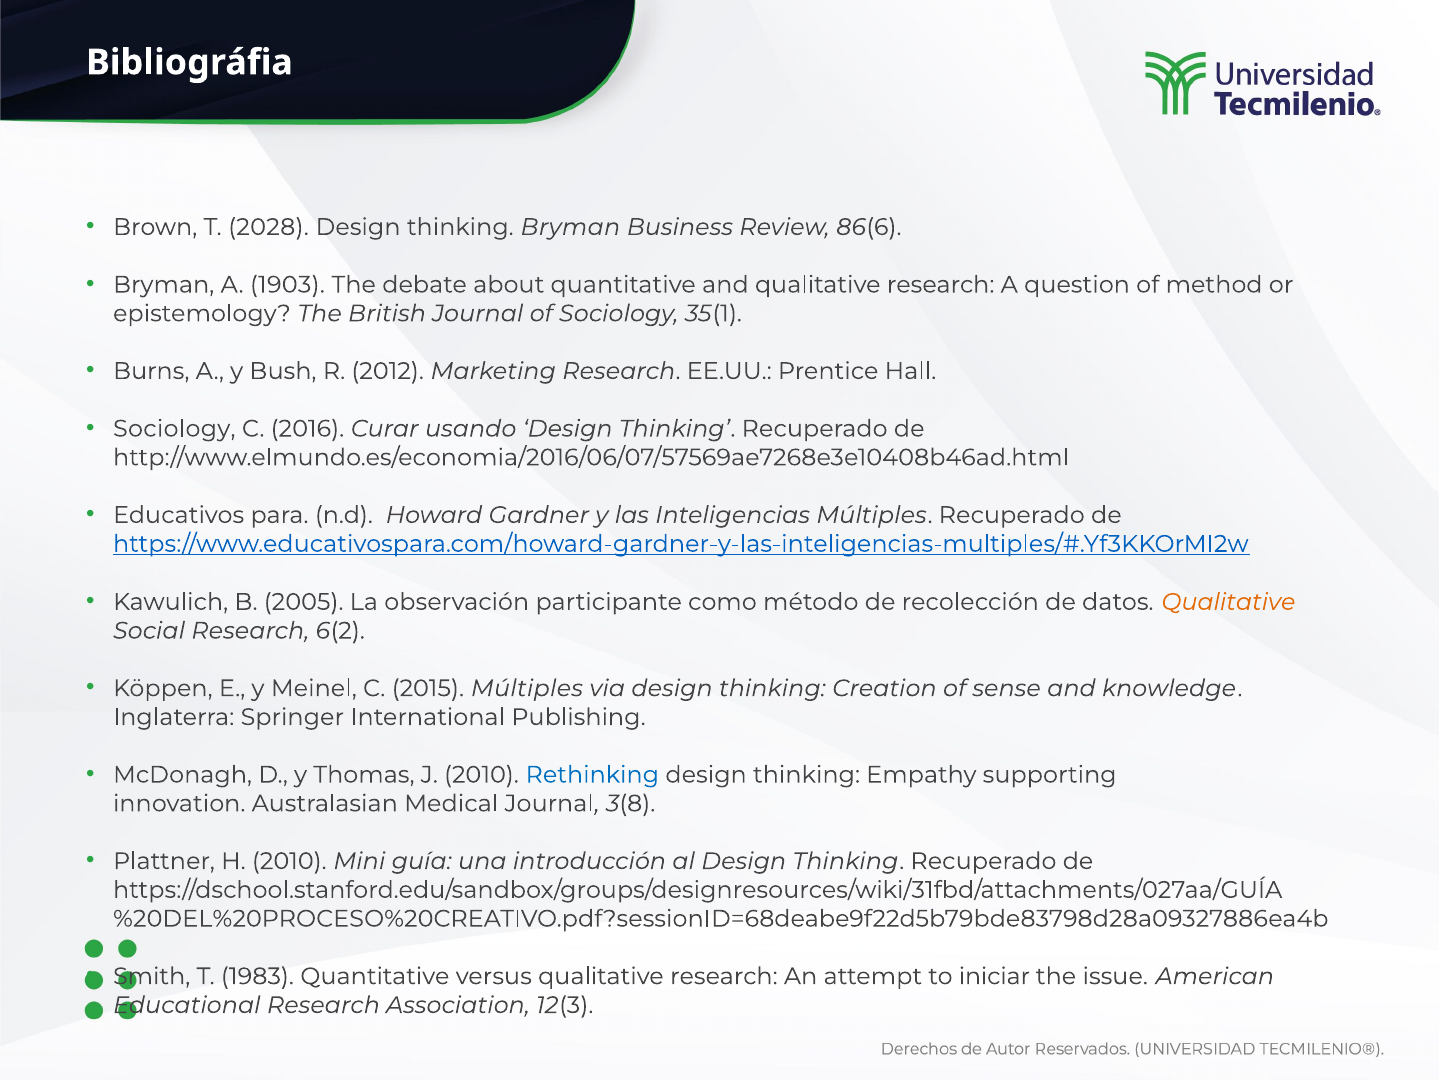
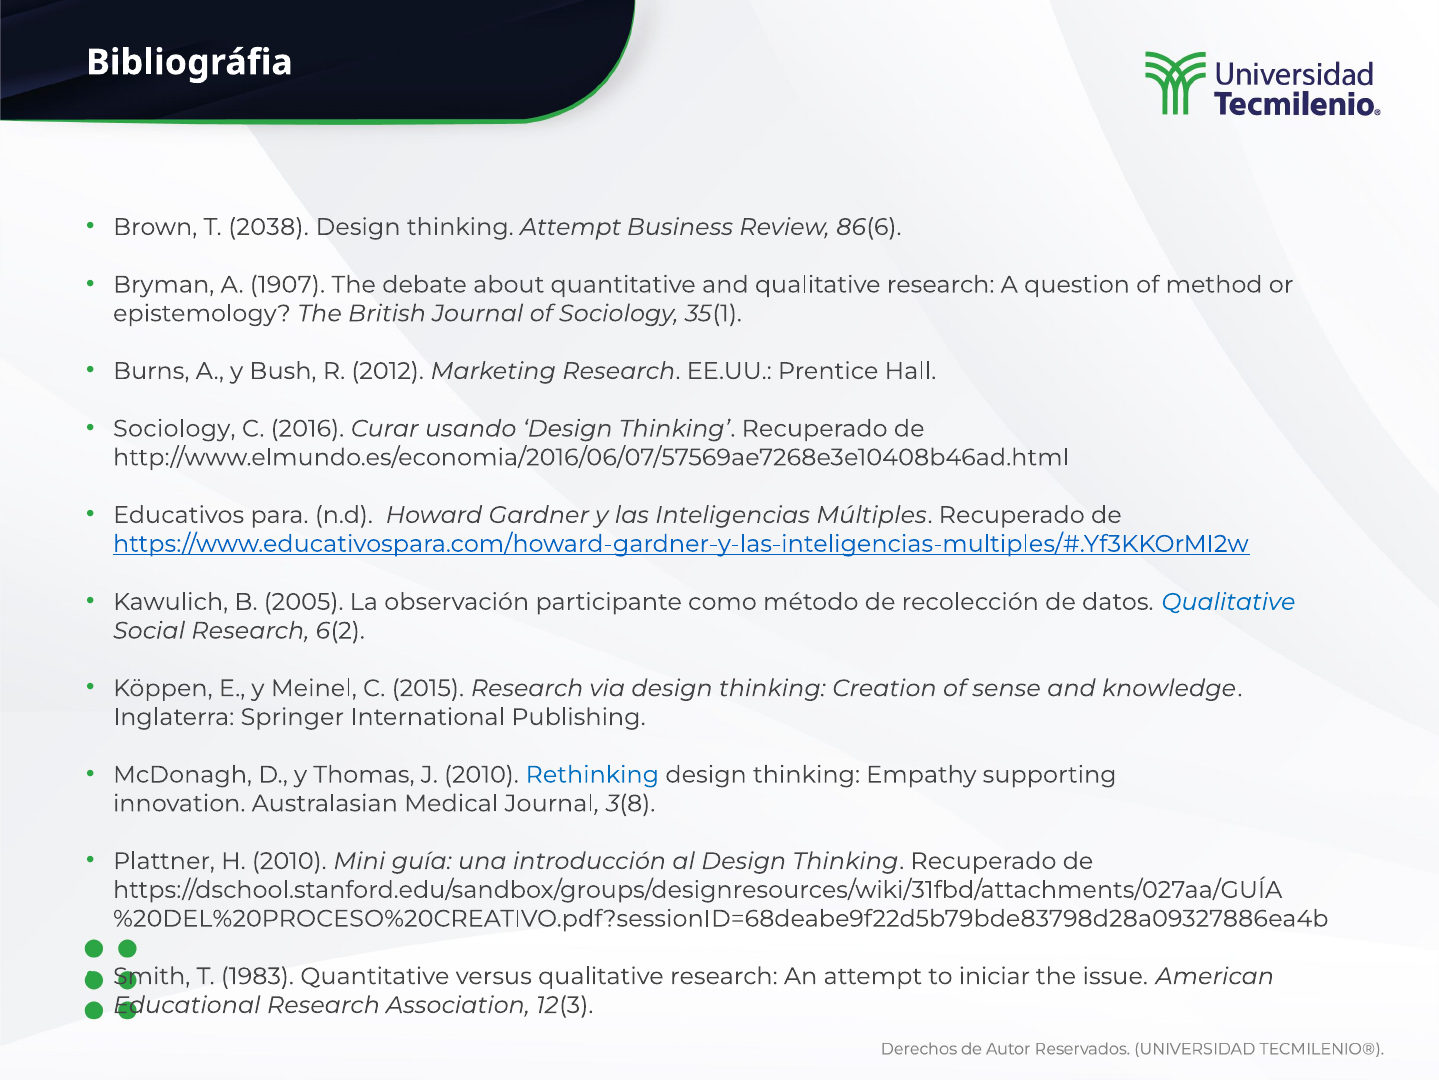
2028: 2028 -> 2038 (268, 227)
thinking Bryman: Bryman -> Attempt (571, 227)
1903: 1903 -> 1907 (287, 284)
Qualitative colour: orange -> blue (1228, 602)
2015 Múltiples: Múltiples -> Research (527, 688)
